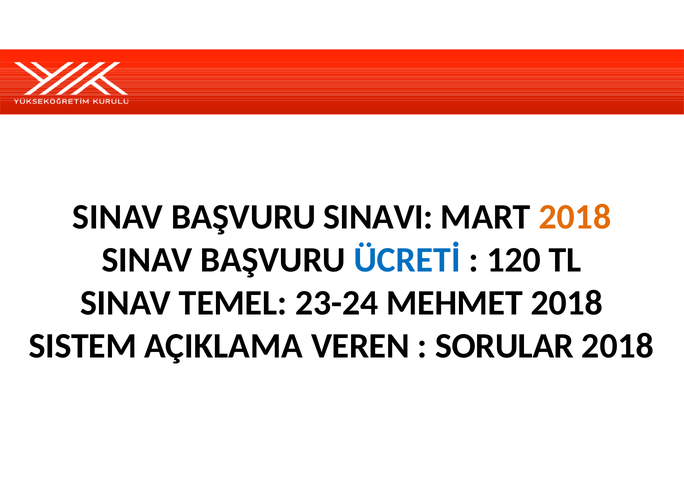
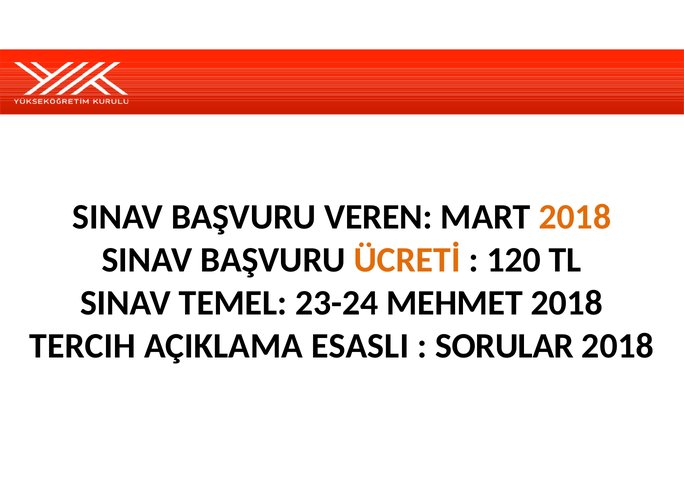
SINAVI: SINAVI -> VEREN (378, 217)
ÜCRETİ colour: blue -> orange (407, 260)
SISTEM: SISTEM -> TERCIH (83, 346)
VEREN: VEREN -> ESASLI (360, 346)
